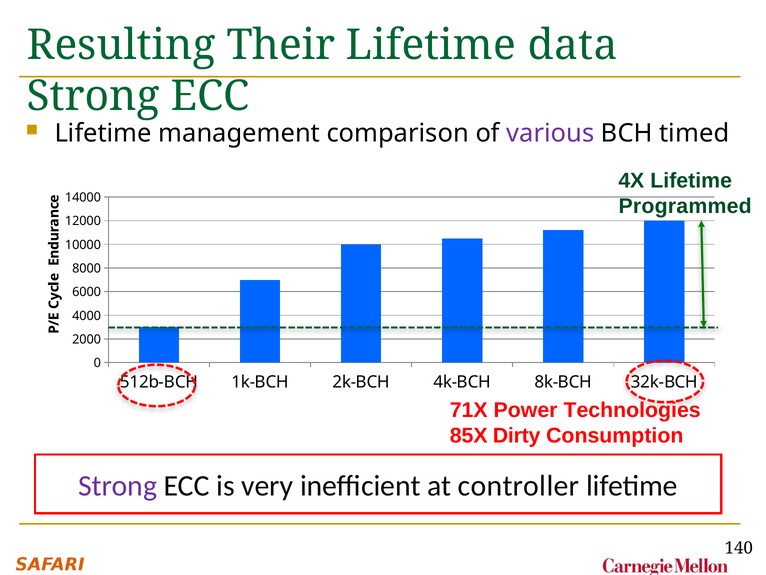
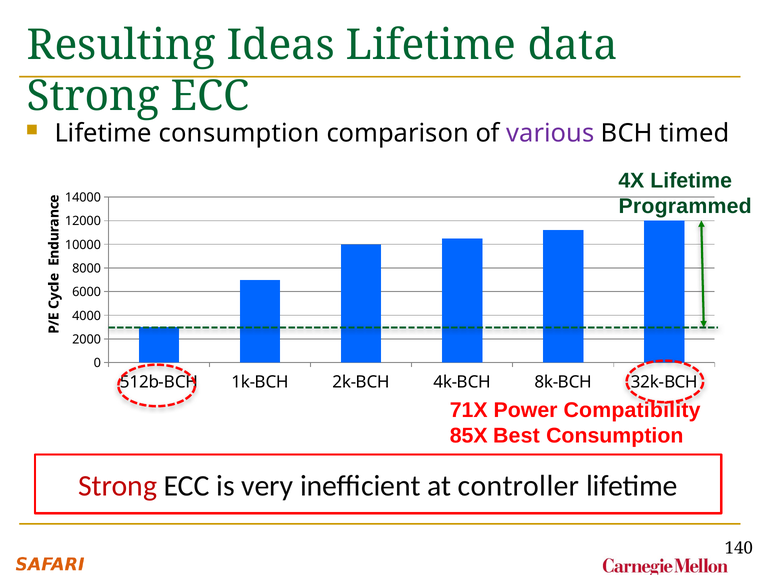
Their: Their -> Ideas (281, 45)
Lifetime management: management -> consumption (239, 133)
Technologies: Technologies -> Compatibility (632, 410)
Dirty: Dirty -> Best (516, 435)
Strong colour: purple -> red (118, 486)
